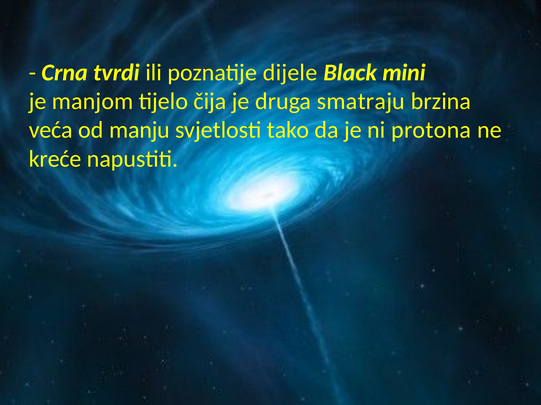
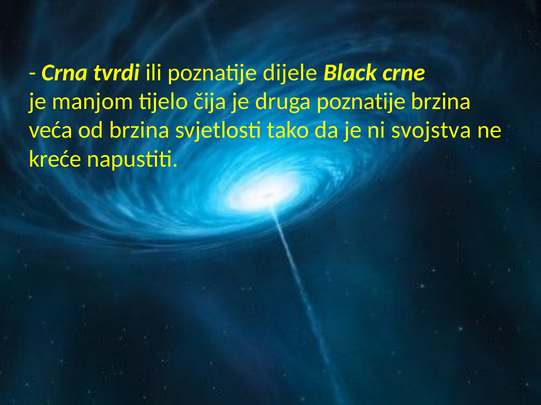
mini: mini -> crne (404, 73)
druga smatraju: smatraju -> poznatije (361, 101)
od manju: manju -> brzina (139, 130)
protona: protona -> svojstva (431, 130)
